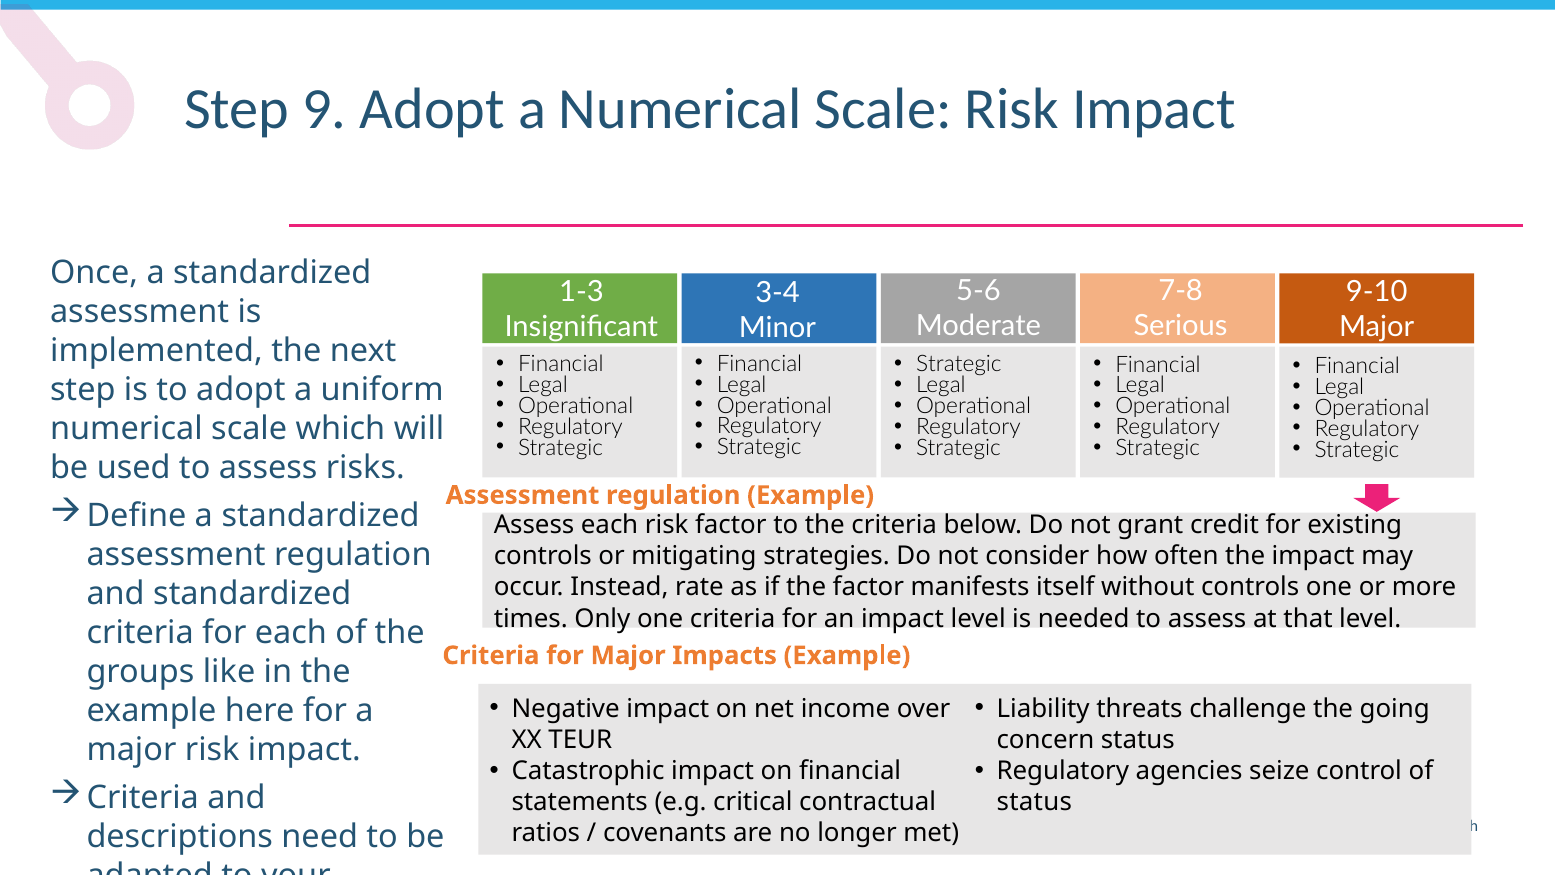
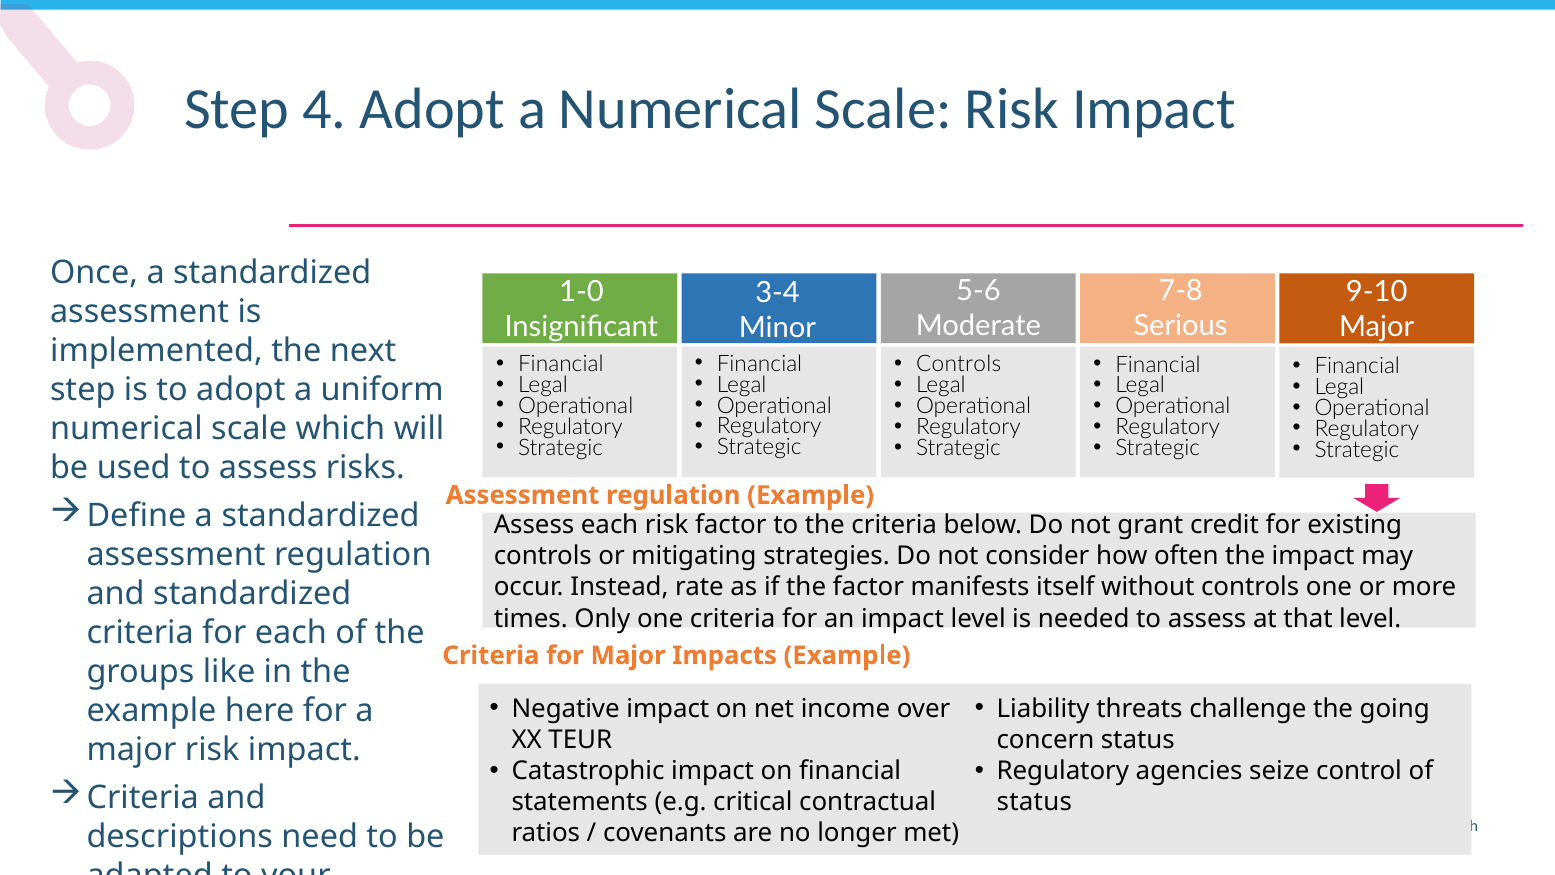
9: 9 -> 4 (325, 109)
1-3: 1-3 -> 1-0 (581, 292)
Strategic: Strategic -> Controls (959, 364)
